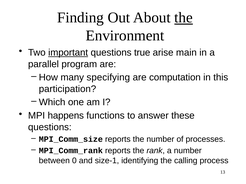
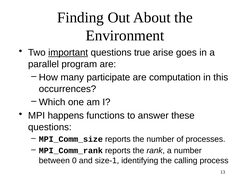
the underline: present -> none (184, 18)
main: main -> goes (186, 53)
specifying: specifying -> participate (108, 78)
participation: participation -> occurrences (68, 89)
